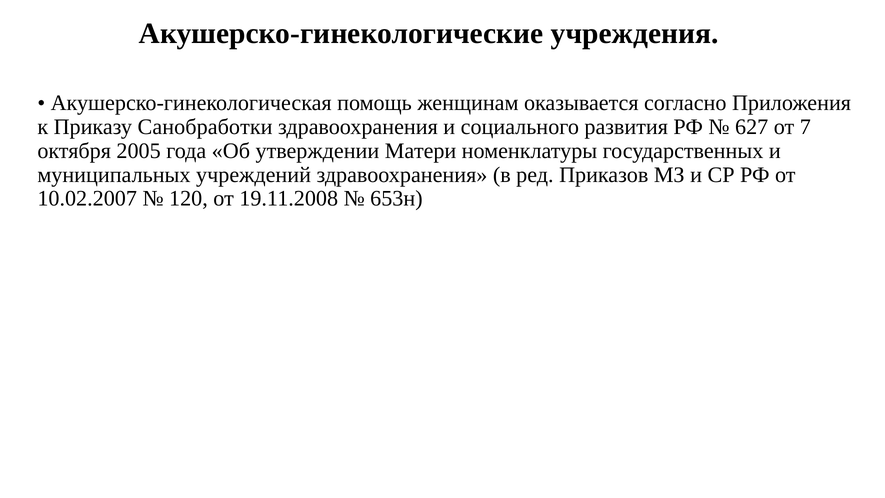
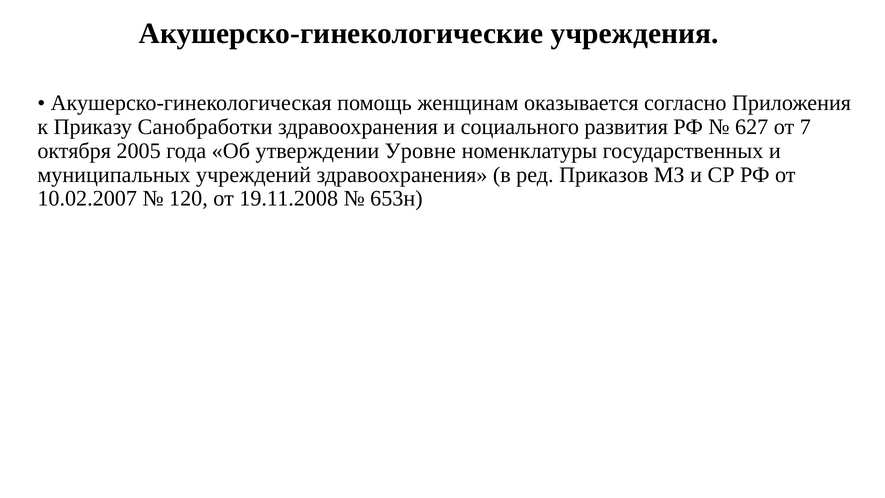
Матери: Матери -> Уровне (420, 151)
